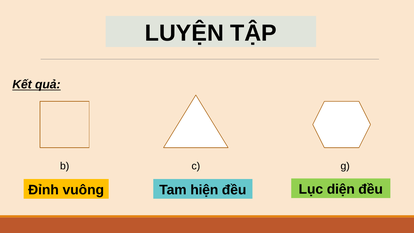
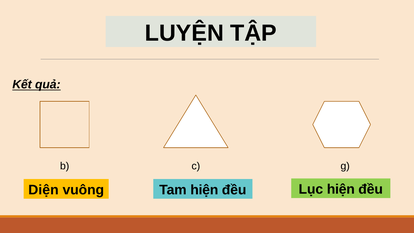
Lục diện: diện -> hiện (341, 189)
Đỉnh: Đỉnh -> Diện (43, 190)
